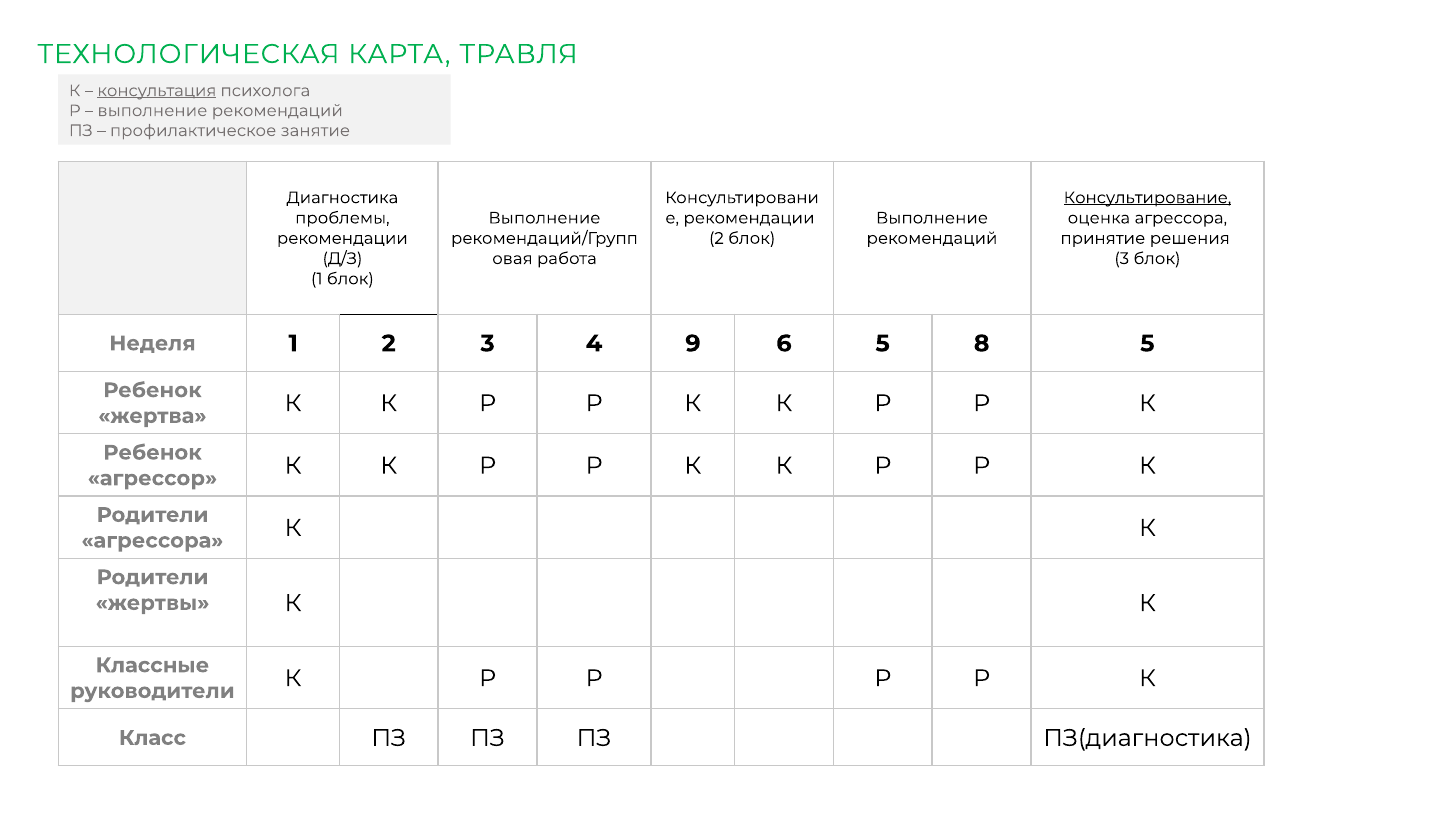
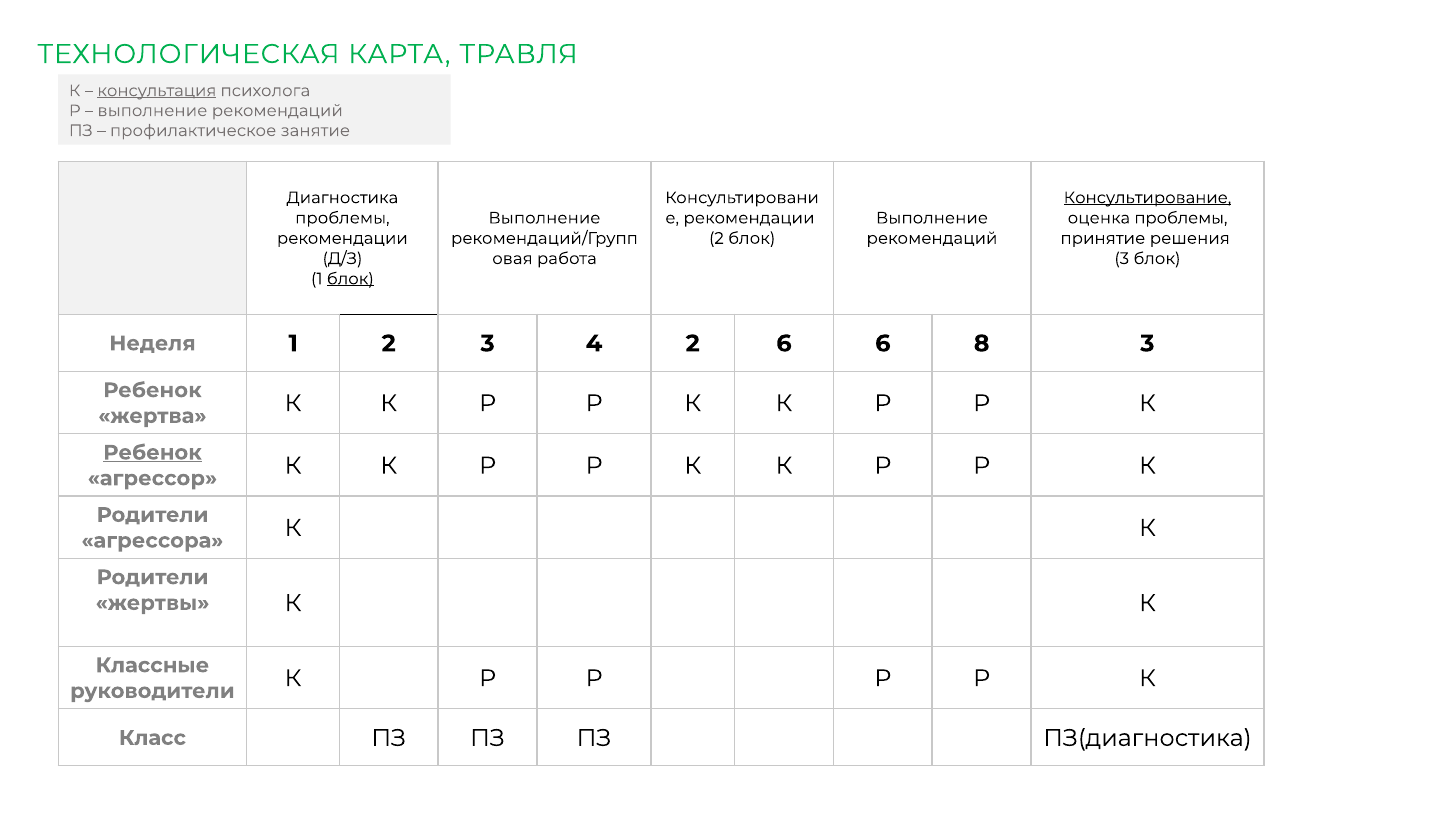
оценка агрессора: агрессора -> проблемы (1181, 218)
блок underline: none -> present (350, 279)
4 9: 9 -> 2 (693, 343)
6 5: 5 -> 6 (883, 343)
8 5: 5 -> 3 (1147, 343)
Ребенок underline: none -> present (152, 452)
